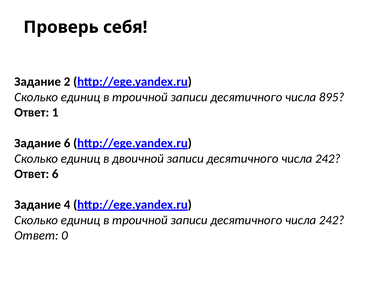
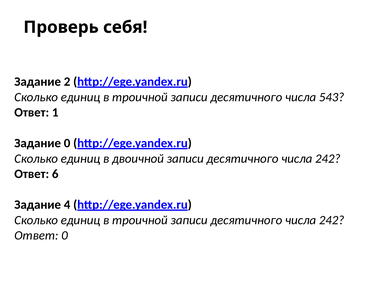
895: 895 -> 543 (332, 97)
Задание 6: 6 -> 0 (67, 143)
